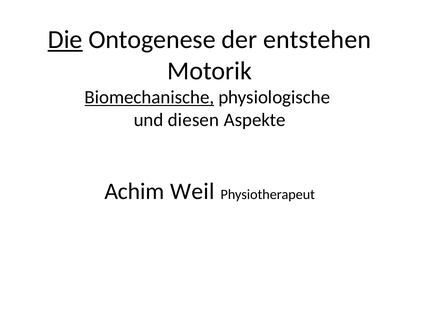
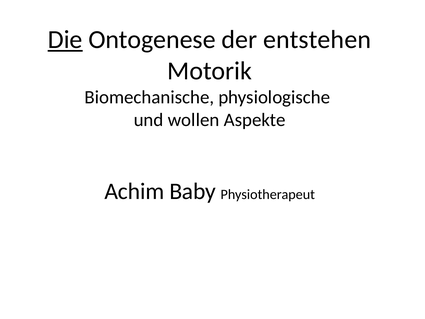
Biomechanische underline: present -> none (149, 97)
diesen: diesen -> wollen (194, 120)
Weil: Weil -> Baby (193, 191)
